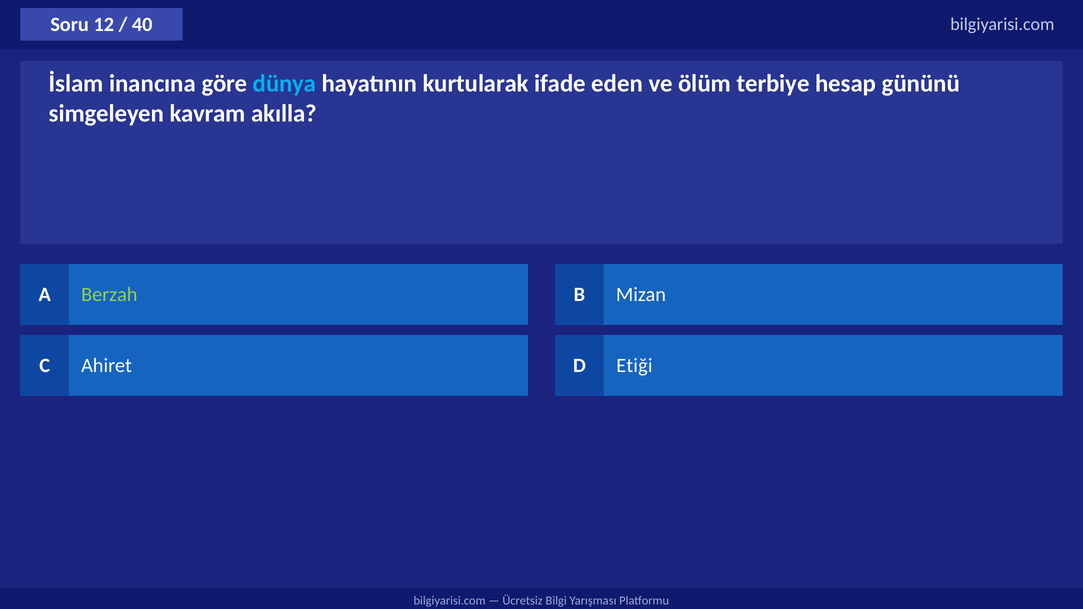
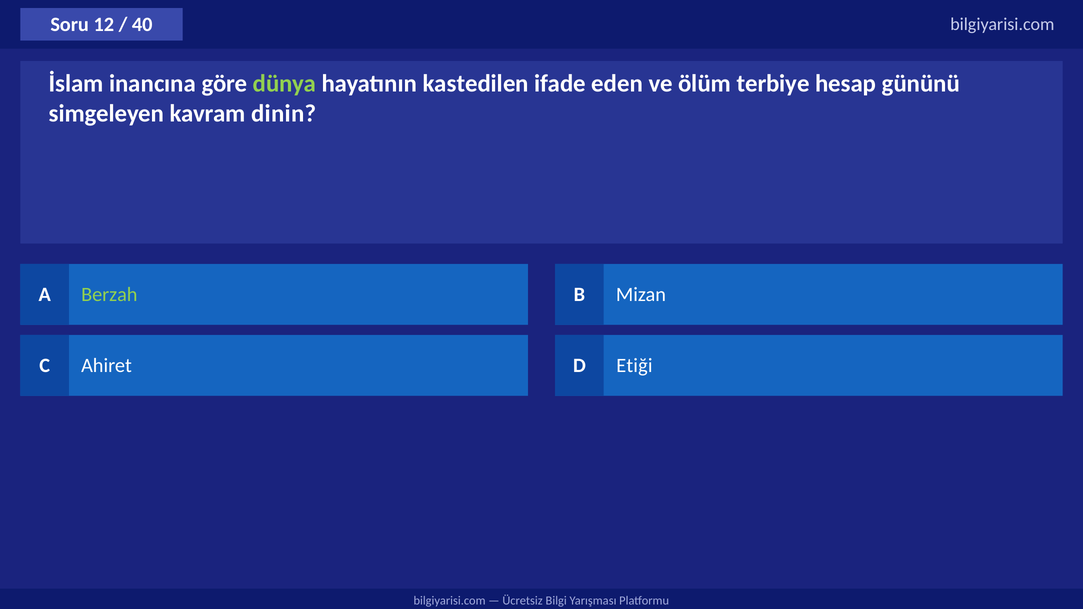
dünya colour: light blue -> light green (285, 83)
kurtularak: kurtularak -> kastedilen (476, 83)
akılla: akılla -> dinin (284, 114)
